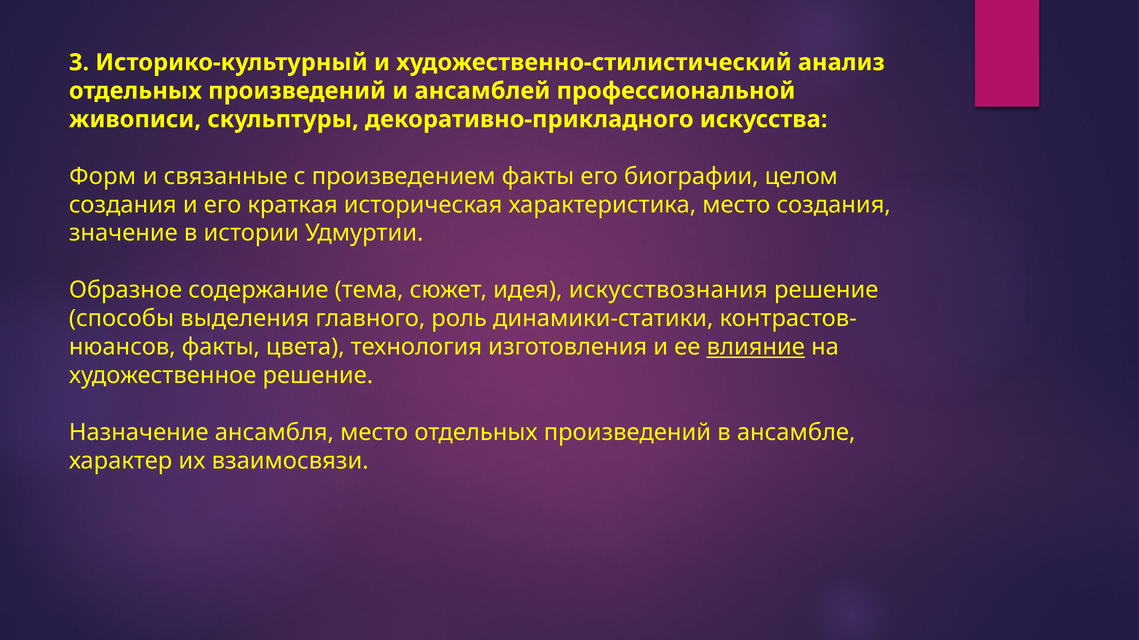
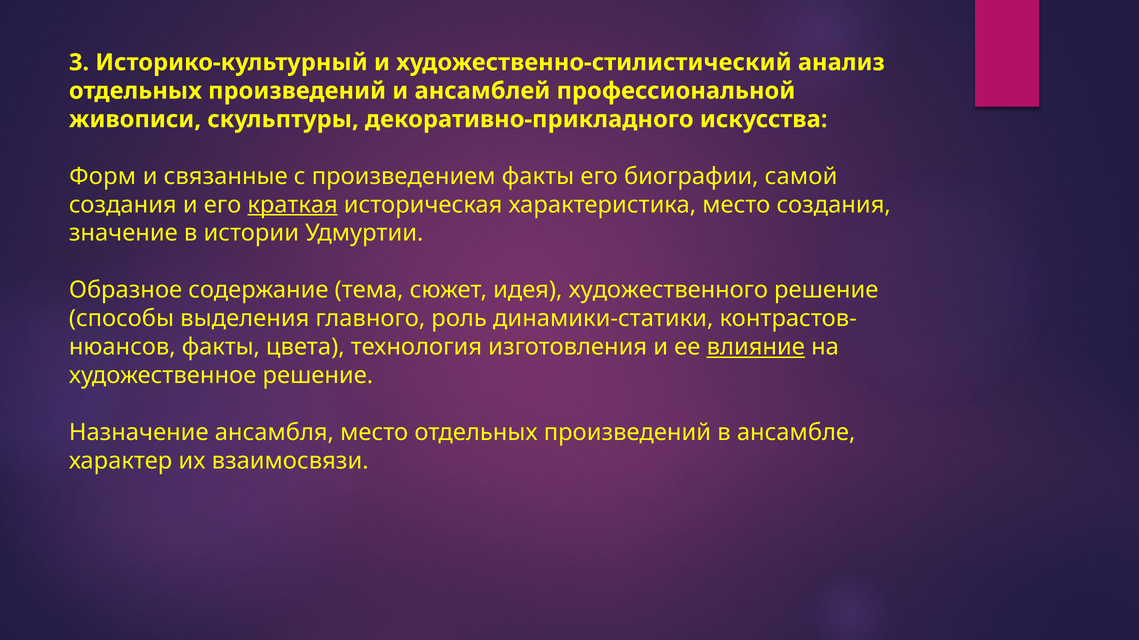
целом: целом -> самой (801, 176)
краткая underline: none -> present (293, 205)
искусствознания: искусствознания -> художественного (668, 290)
